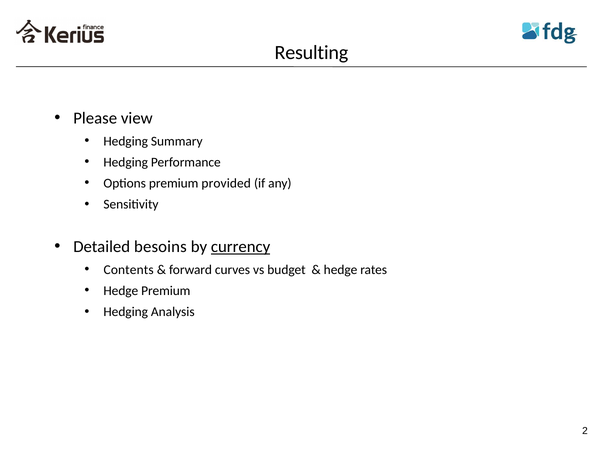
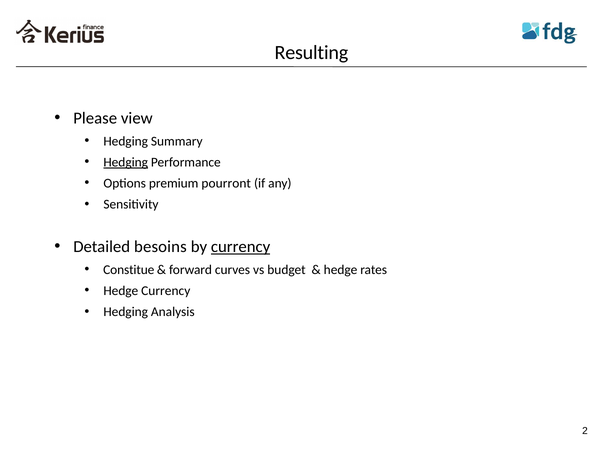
Hedging underline: none -> present (126, 162)
provided: provided -> pourront (226, 183)
Contents: Contents -> Constitue (129, 270)
Hedge Premium: Premium -> Currency (166, 291)
